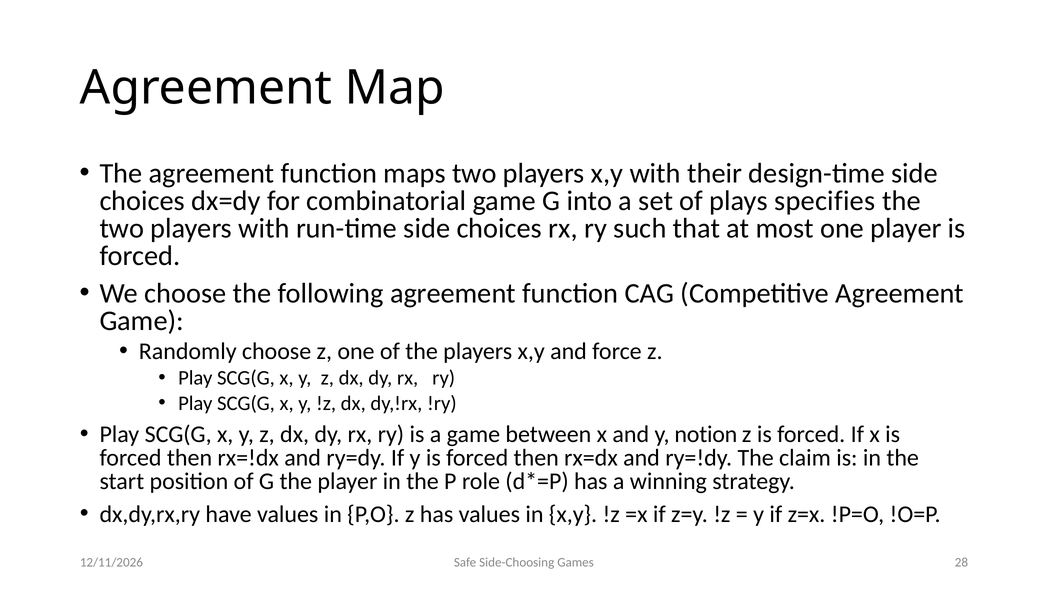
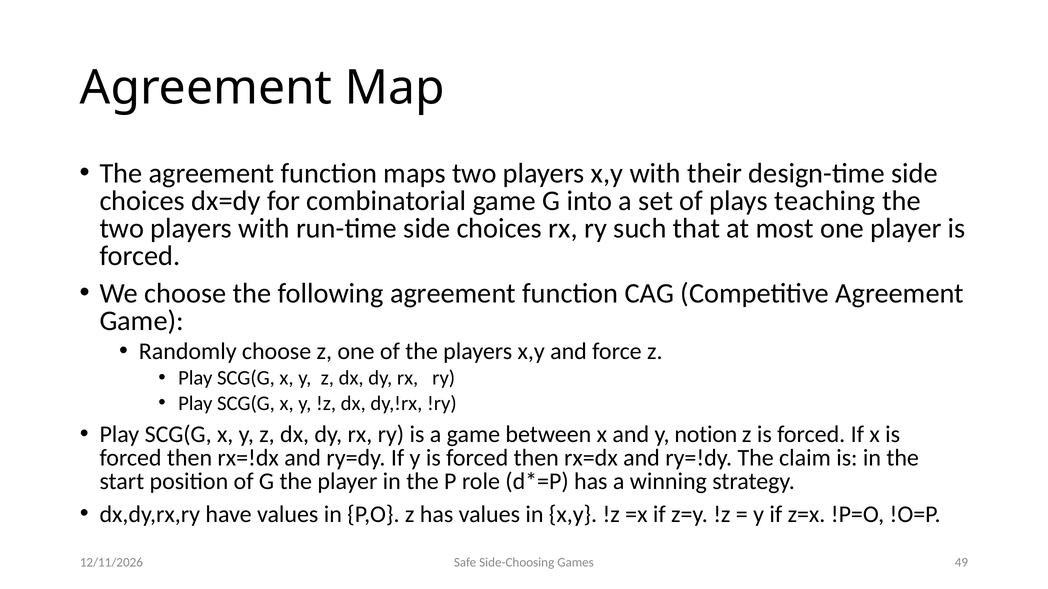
specifies: specifies -> teaching (825, 201)
28: 28 -> 49 (961, 563)
